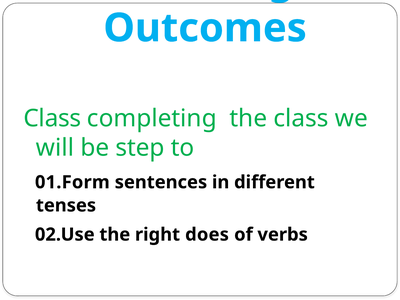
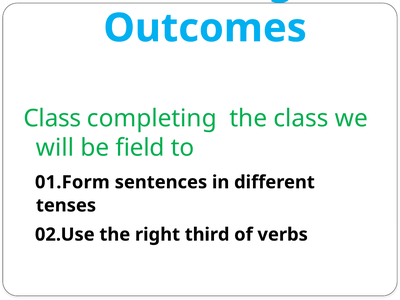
step: step -> field (140, 148)
does: does -> third (207, 235)
